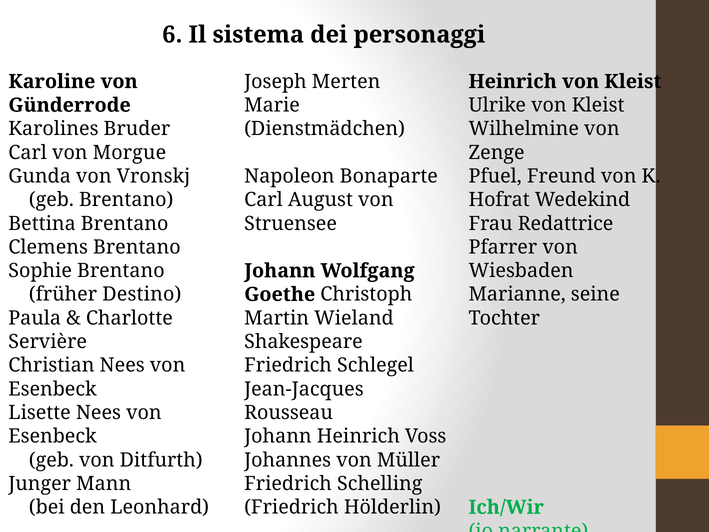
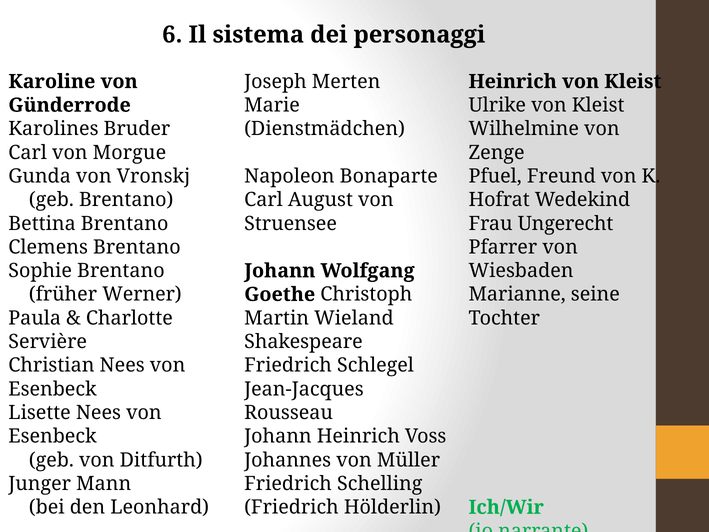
Redattrice: Redattrice -> Ungerecht (566, 223)
Destino: Destino -> Werner (142, 294)
